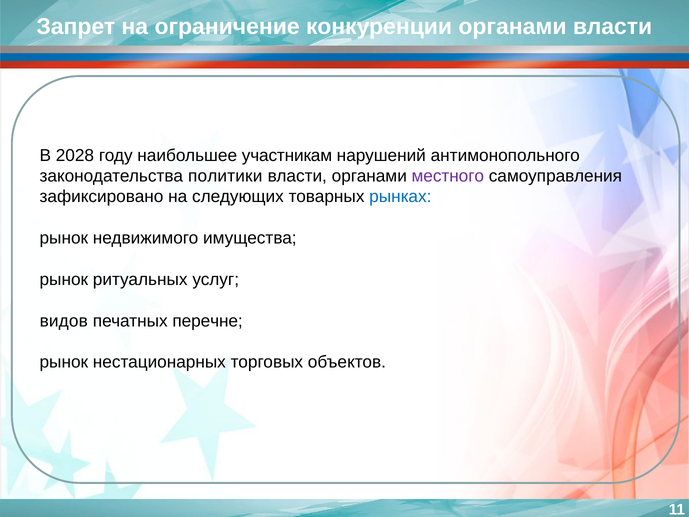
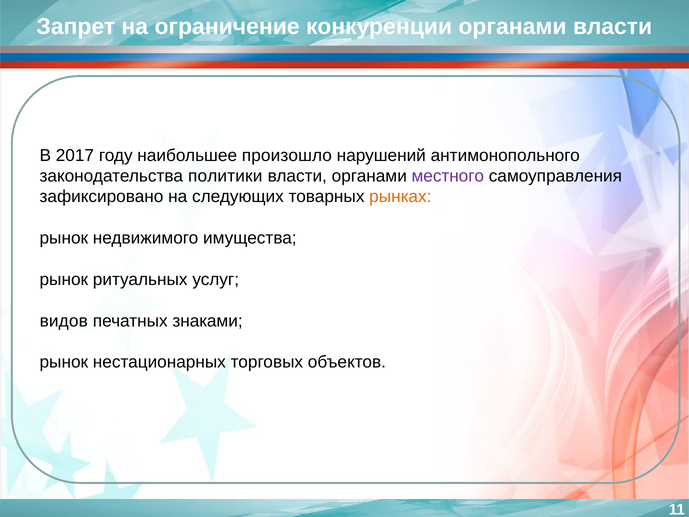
2028: 2028 -> 2017 (75, 155)
участникам: участникам -> произошло (287, 155)
рынках colour: blue -> orange (400, 197)
перечне: перечне -> знаками (208, 321)
